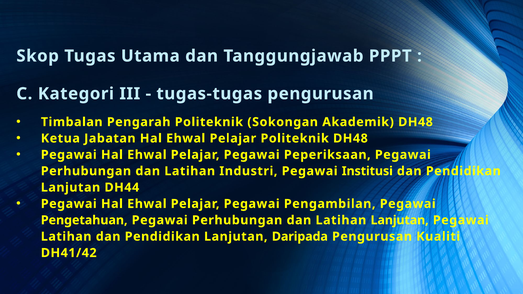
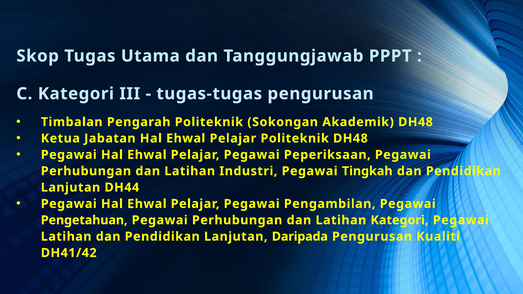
Institusi: Institusi -> Tingkah (367, 171)
Latihan Lanjutan: Lanjutan -> Kategori (400, 220)
